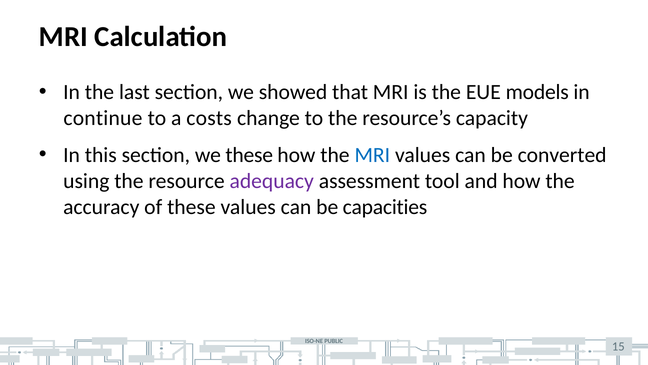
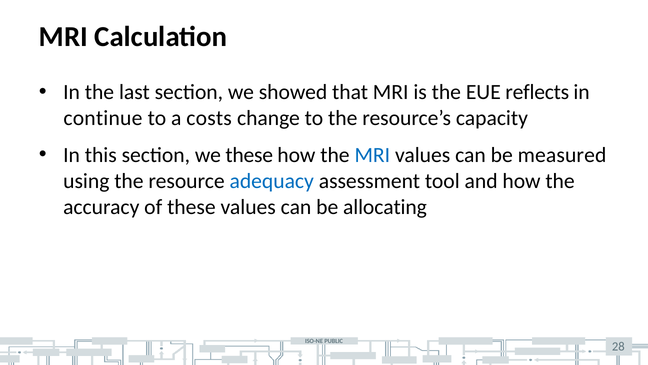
models: models -> reflects (537, 92)
converted: converted -> measured (562, 155)
adequacy colour: purple -> blue (272, 181)
capacities: capacities -> allocating (385, 207)
15: 15 -> 28 (618, 346)
